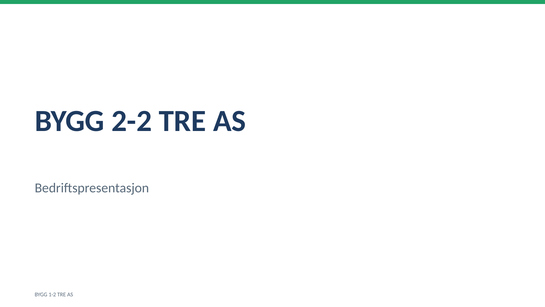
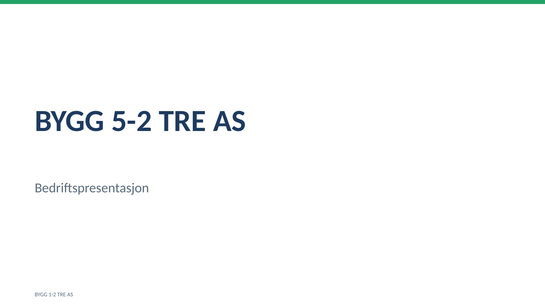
2-2: 2-2 -> 5-2 (132, 121)
